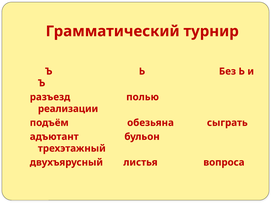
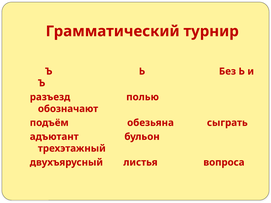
реализации: реализации -> обозначают (68, 109)
